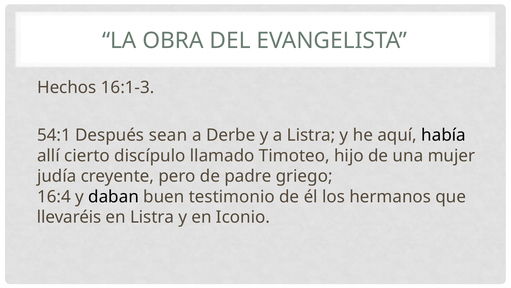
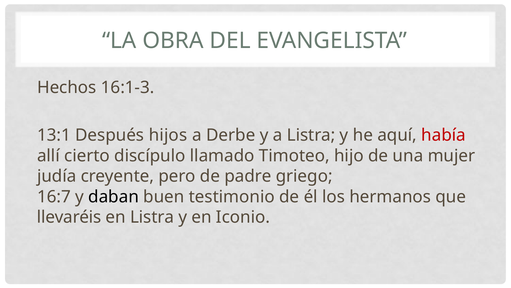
54:1: 54:1 -> 13:1 (54, 135)
sean: sean -> hijos (168, 135)
había colour: black -> red (444, 135)
16:4: 16:4 -> 16:7 (54, 196)
